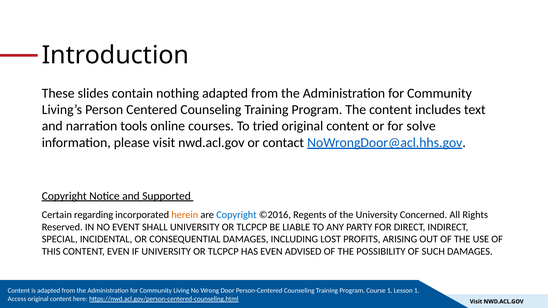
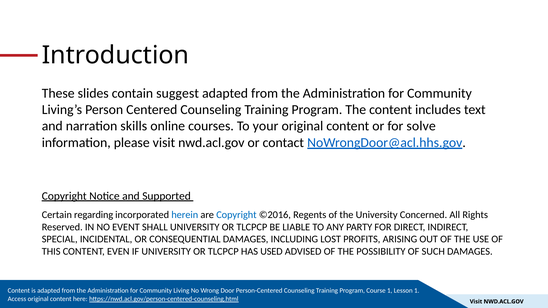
nothing: nothing -> suggest (178, 93)
tools: tools -> skills (134, 126)
tried: tried -> your (266, 126)
herein colour: orange -> blue (185, 215)
HAS EVEN: EVEN -> USED (271, 252)
